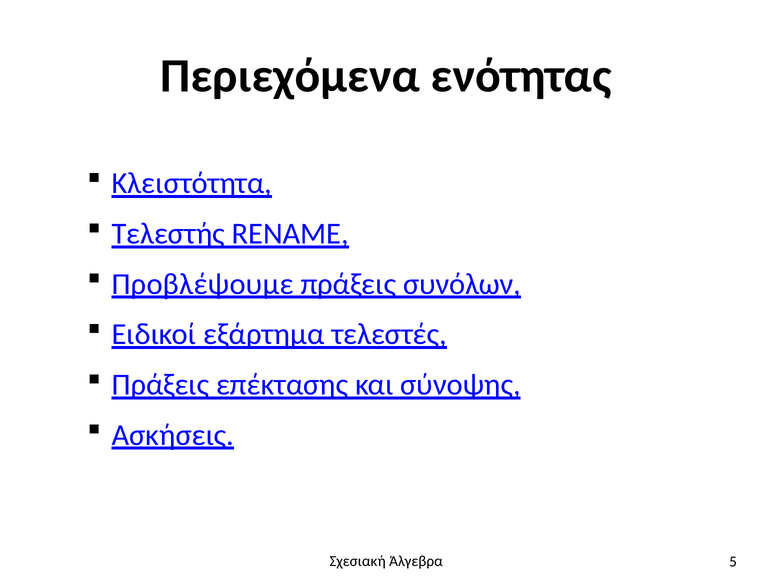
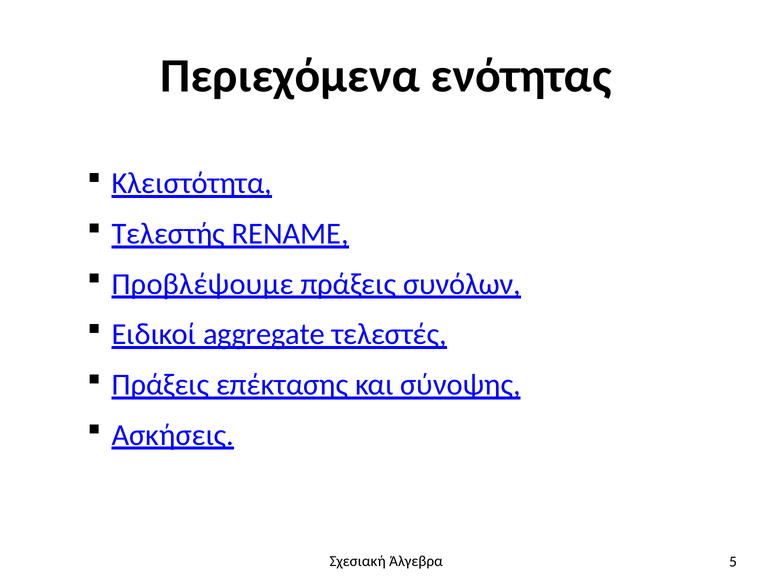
εξάρτημα: εξάρτημα -> aggregate (264, 334)
